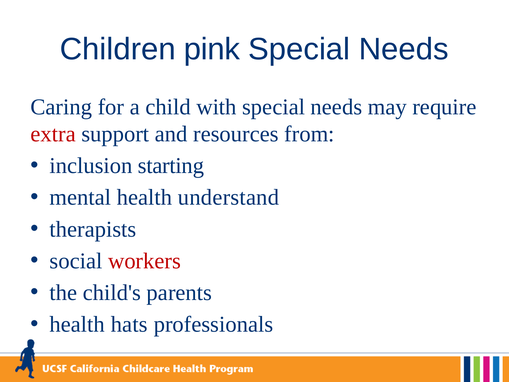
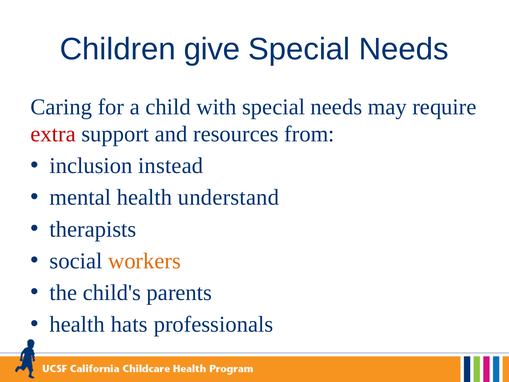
pink: pink -> give (212, 49)
starting: starting -> instead (171, 166)
workers colour: red -> orange (144, 261)
